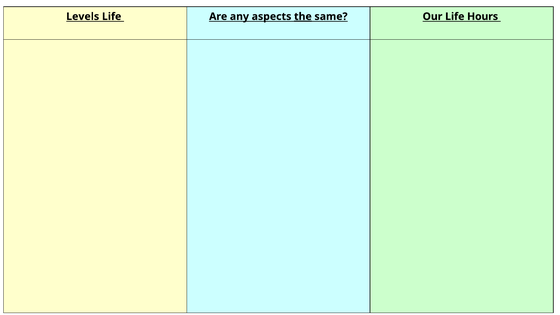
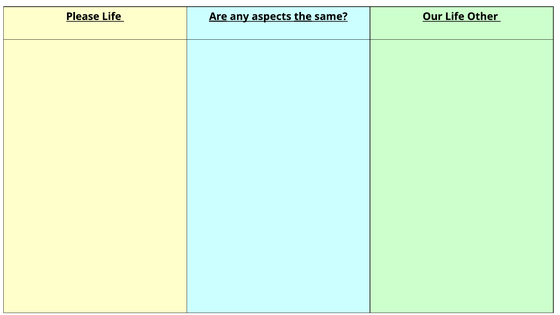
Levels: Levels -> Please (83, 17)
Are underline: none -> present (218, 17)
Hours: Hours -> Other (483, 17)
